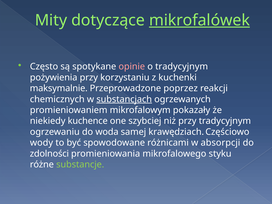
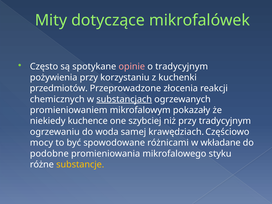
mikrofalówek underline: present -> none (199, 20)
maksymalnie: maksymalnie -> przedmiotów (59, 88)
poprzez: poprzez -> złocenia (181, 88)
wody: wody -> mocy (42, 143)
absorpcji: absorpcji -> wkładane (221, 143)
zdolności: zdolności -> podobne (49, 154)
substancje colour: light green -> yellow (80, 165)
